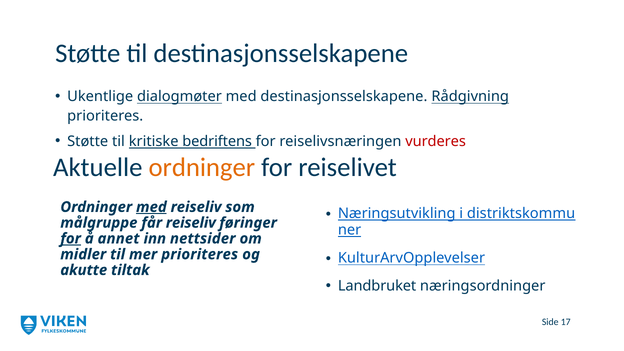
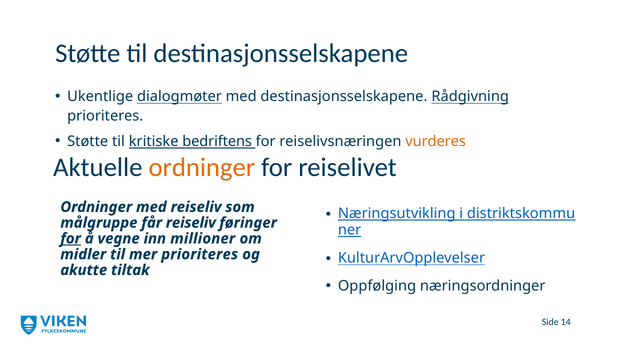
vurderes colour: red -> orange (436, 141)
med underline: present -> none (151, 207)
annet: annet -> vegne (119, 239)
nettsider: nettsider -> millioner (203, 239)
Landbruket: Landbruket -> Oppfølging (377, 286)
17: 17 -> 14 (566, 322)
